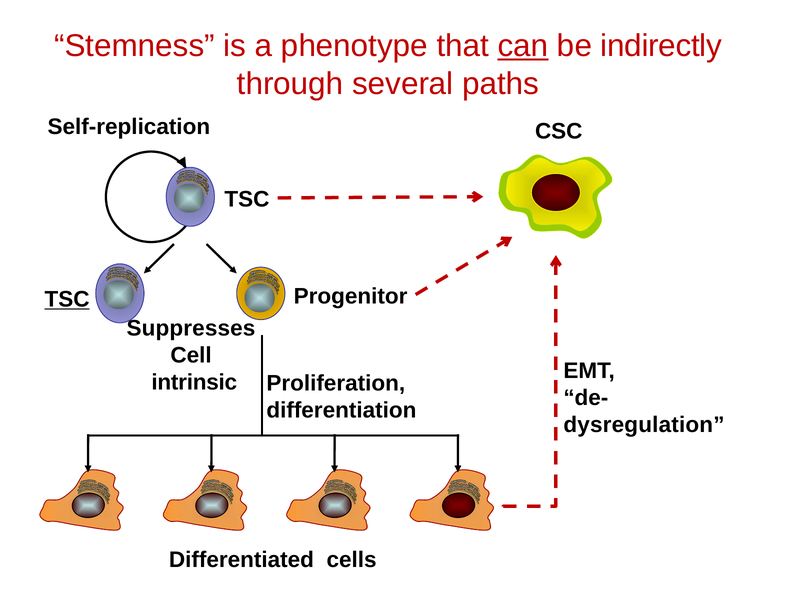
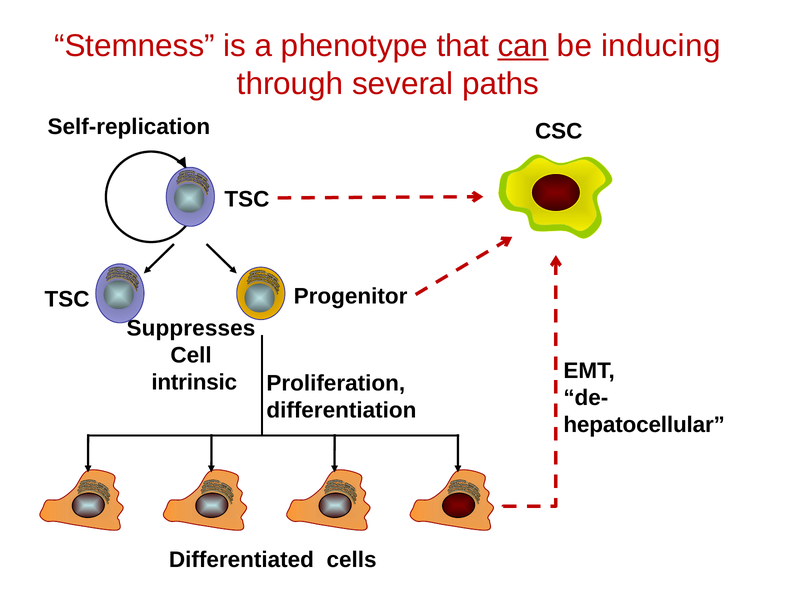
indirectly: indirectly -> inducing (661, 46)
TSC underline: present -> none (67, 300)
dysregulation: dysregulation -> hepatocellular (644, 425)
